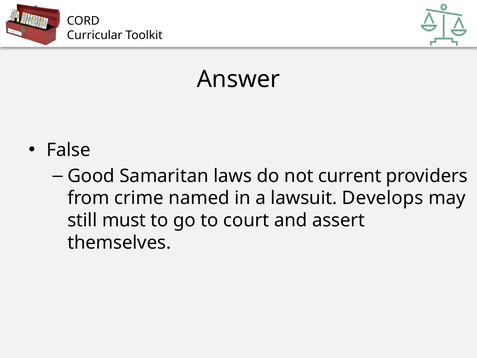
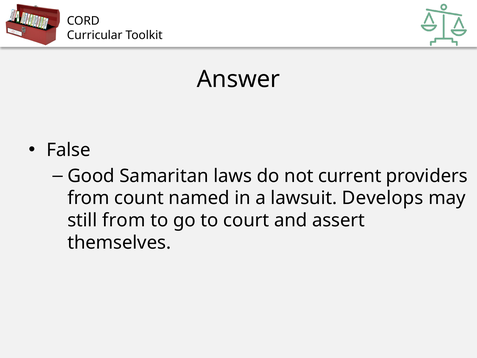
crime: crime -> count (139, 198)
still must: must -> from (124, 220)
